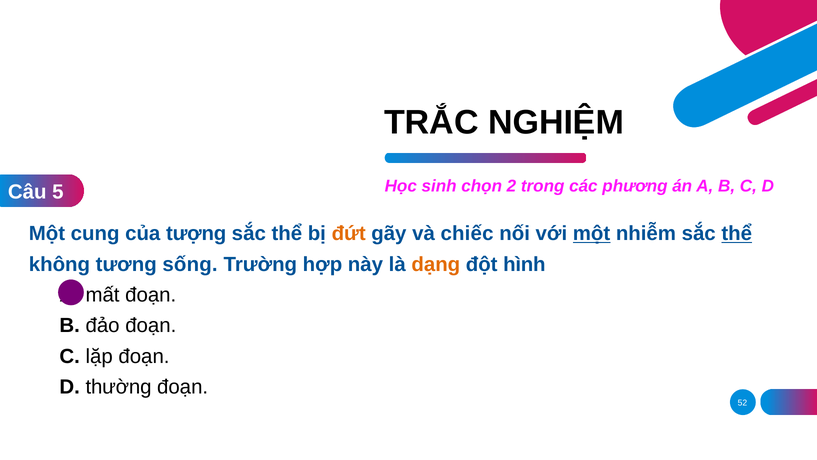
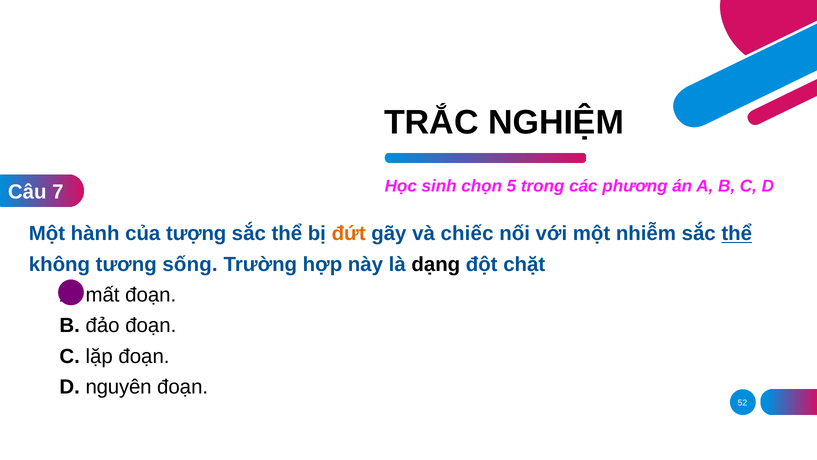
2: 2 -> 5 (511, 186)
5: 5 -> 7 (58, 192)
cung: cung -> hành (95, 233)
một underline: present -> none (592, 233)
dạng colour: orange -> black (436, 264)
hình: hình -> chặt (524, 264)
thường: thường -> nguyên (119, 387)
